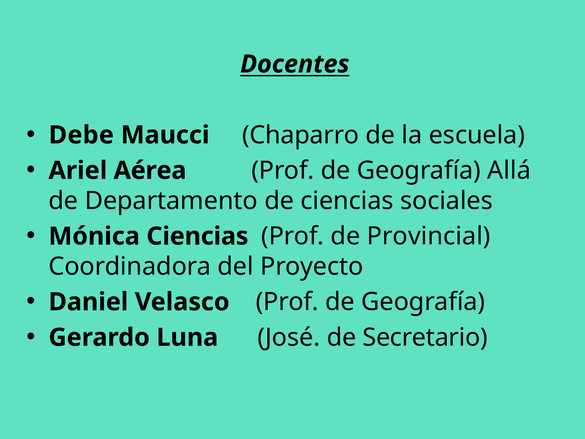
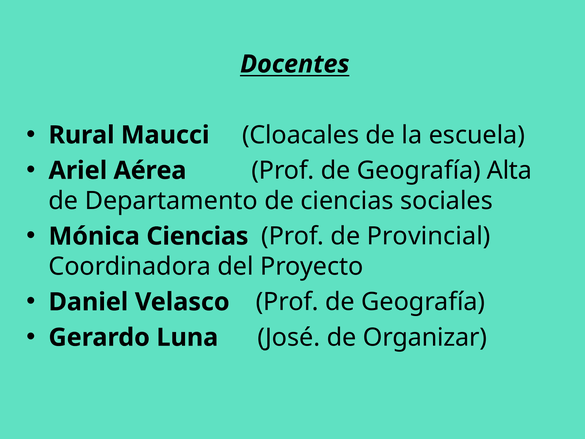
Debe: Debe -> Rural (82, 135)
Chaparro: Chaparro -> Cloacales (301, 135)
Allá: Allá -> Alta (509, 170)
Secretario: Secretario -> Organizar (425, 337)
